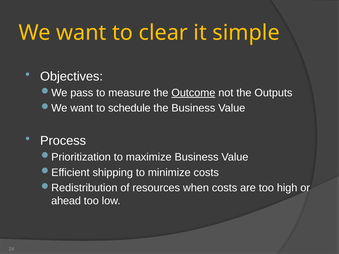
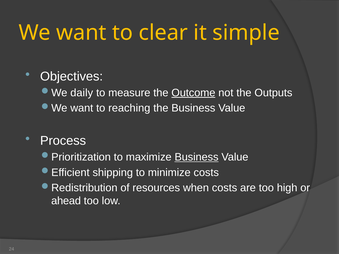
pass: pass -> daily (82, 93)
schedule: schedule -> reaching (129, 108)
Business underline: none -> present (197, 157)
